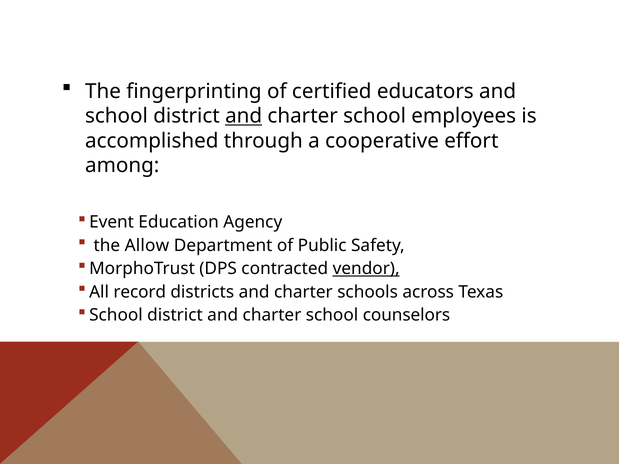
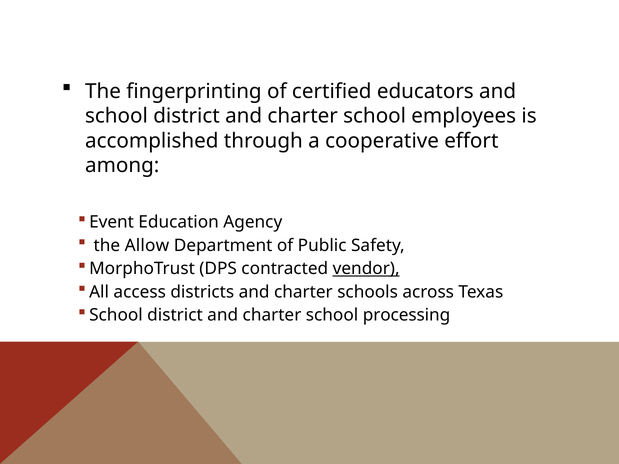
and underline: present -> none (244, 116)
record: record -> access (140, 292)
counselors: counselors -> processing (407, 315)
